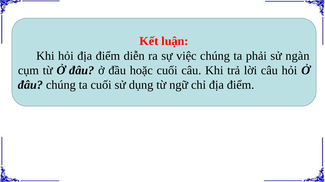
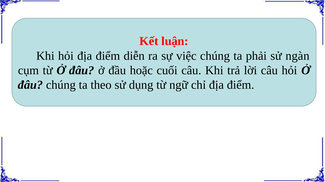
ta cuối: cuối -> theo (101, 85)
